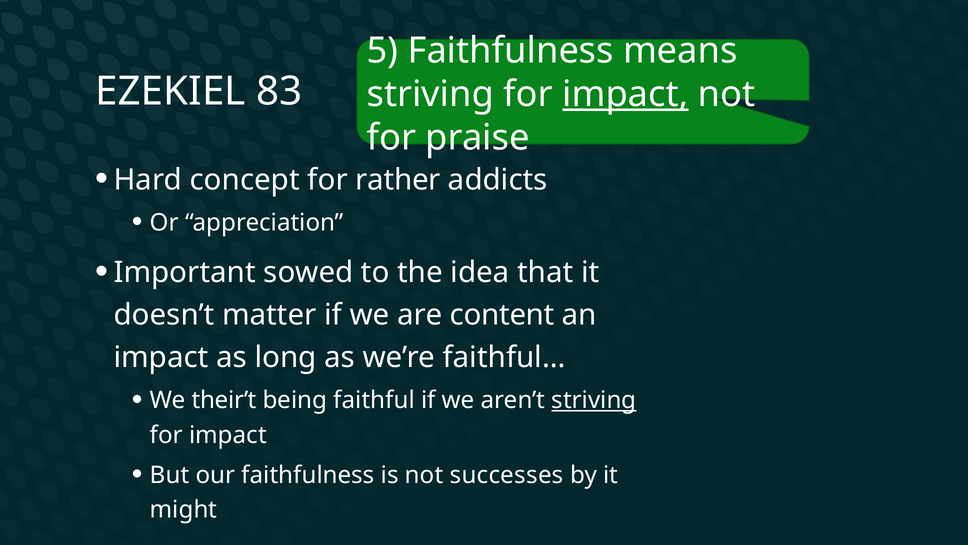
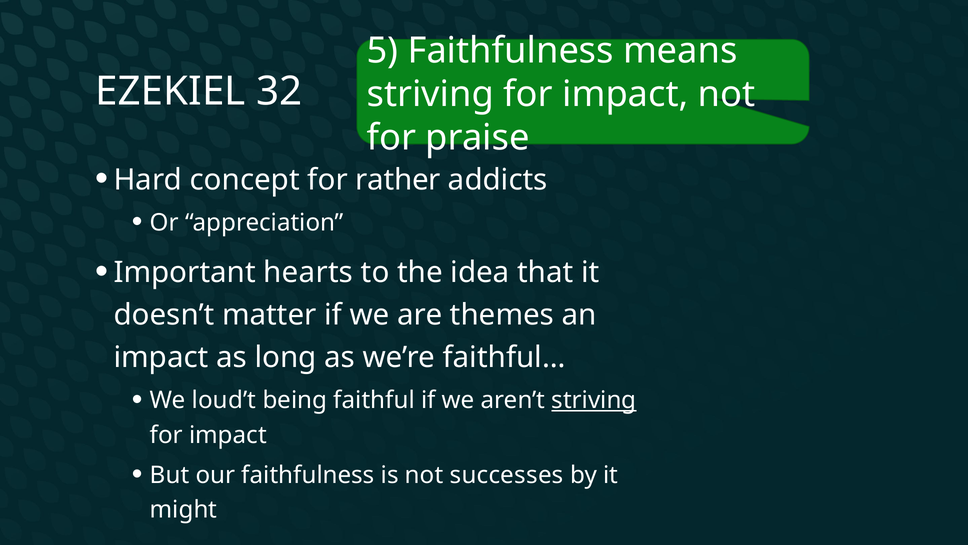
83: 83 -> 32 (279, 91)
impact underline: present -> none (625, 94)
sowed: sowed -> hearts (308, 272)
content: content -> themes (502, 315)
their’t: their’t -> loud’t (224, 400)
